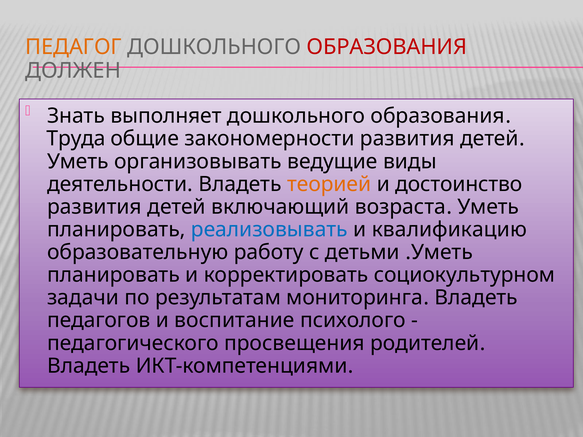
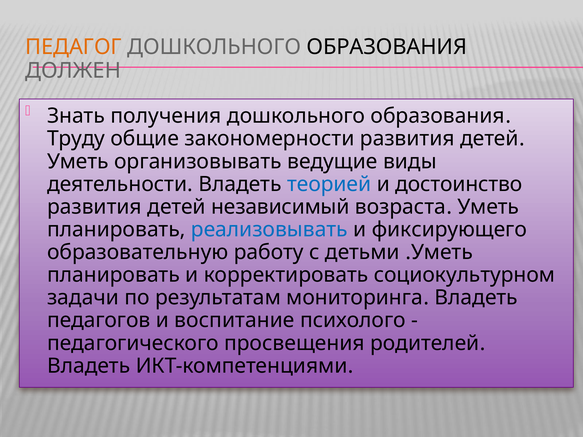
ОБРАЗОВАНИЯ colour: red -> black (387, 47)
выполняет: выполняет -> получения (166, 116)
Труда: Труда -> Труду (76, 139)
теорией colour: orange -> blue (329, 184)
включающий: включающий -> независимый (280, 207)
квалификацию: квалификацию -> фиксирующего (449, 230)
